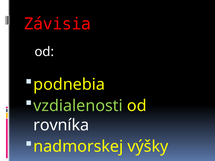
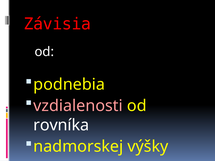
vzdialenosti colour: light green -> pink (78, 106)
